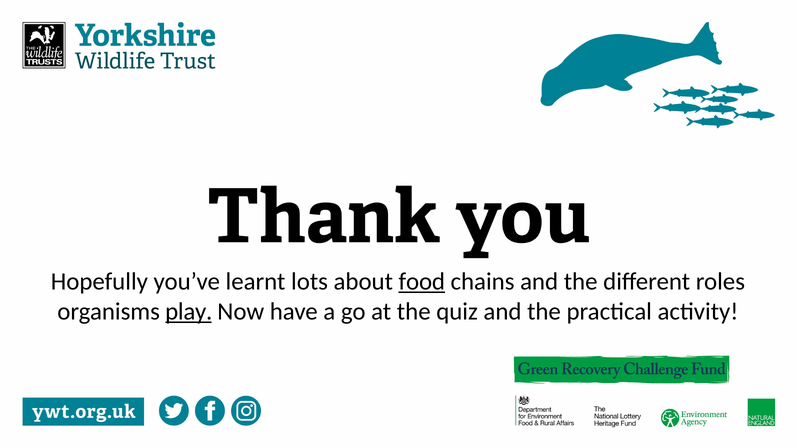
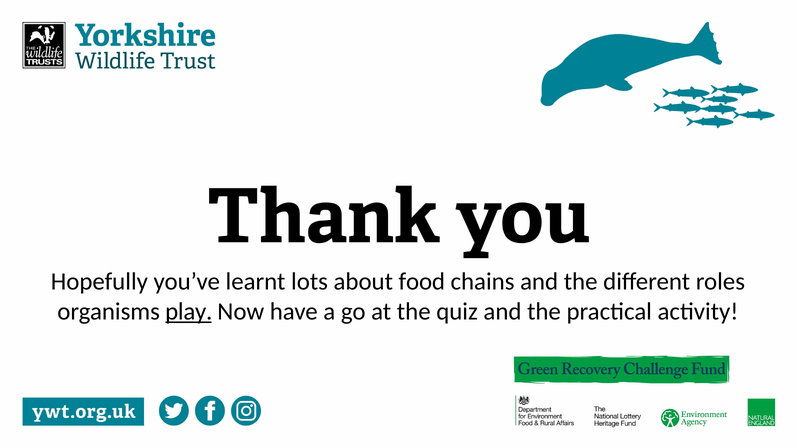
food underline: present -> none (422, 282)
